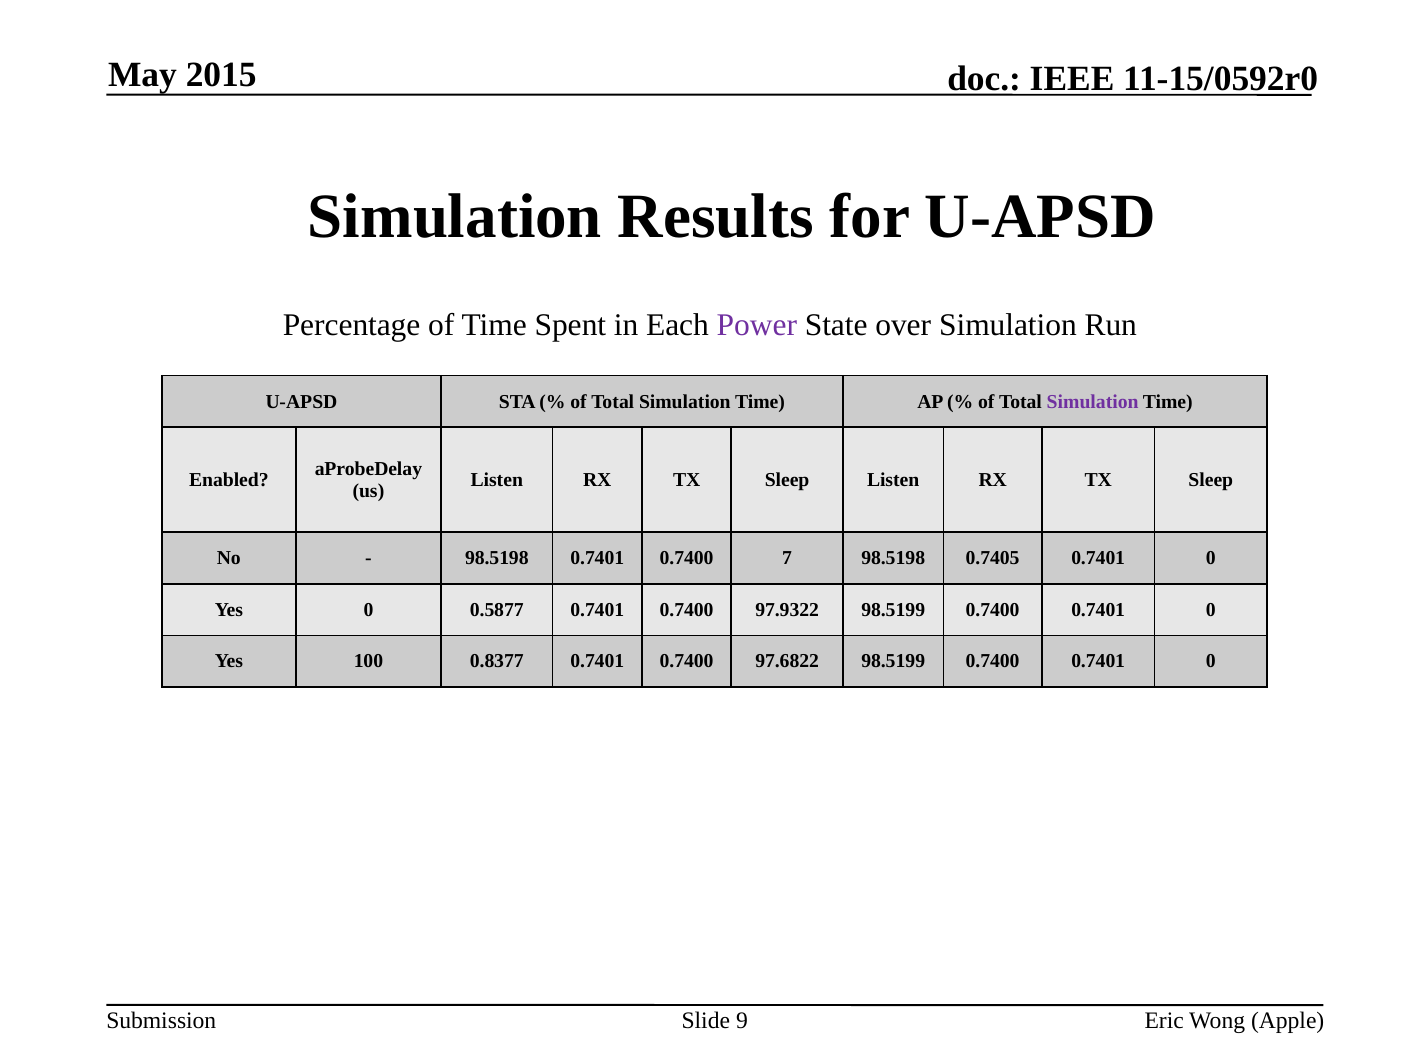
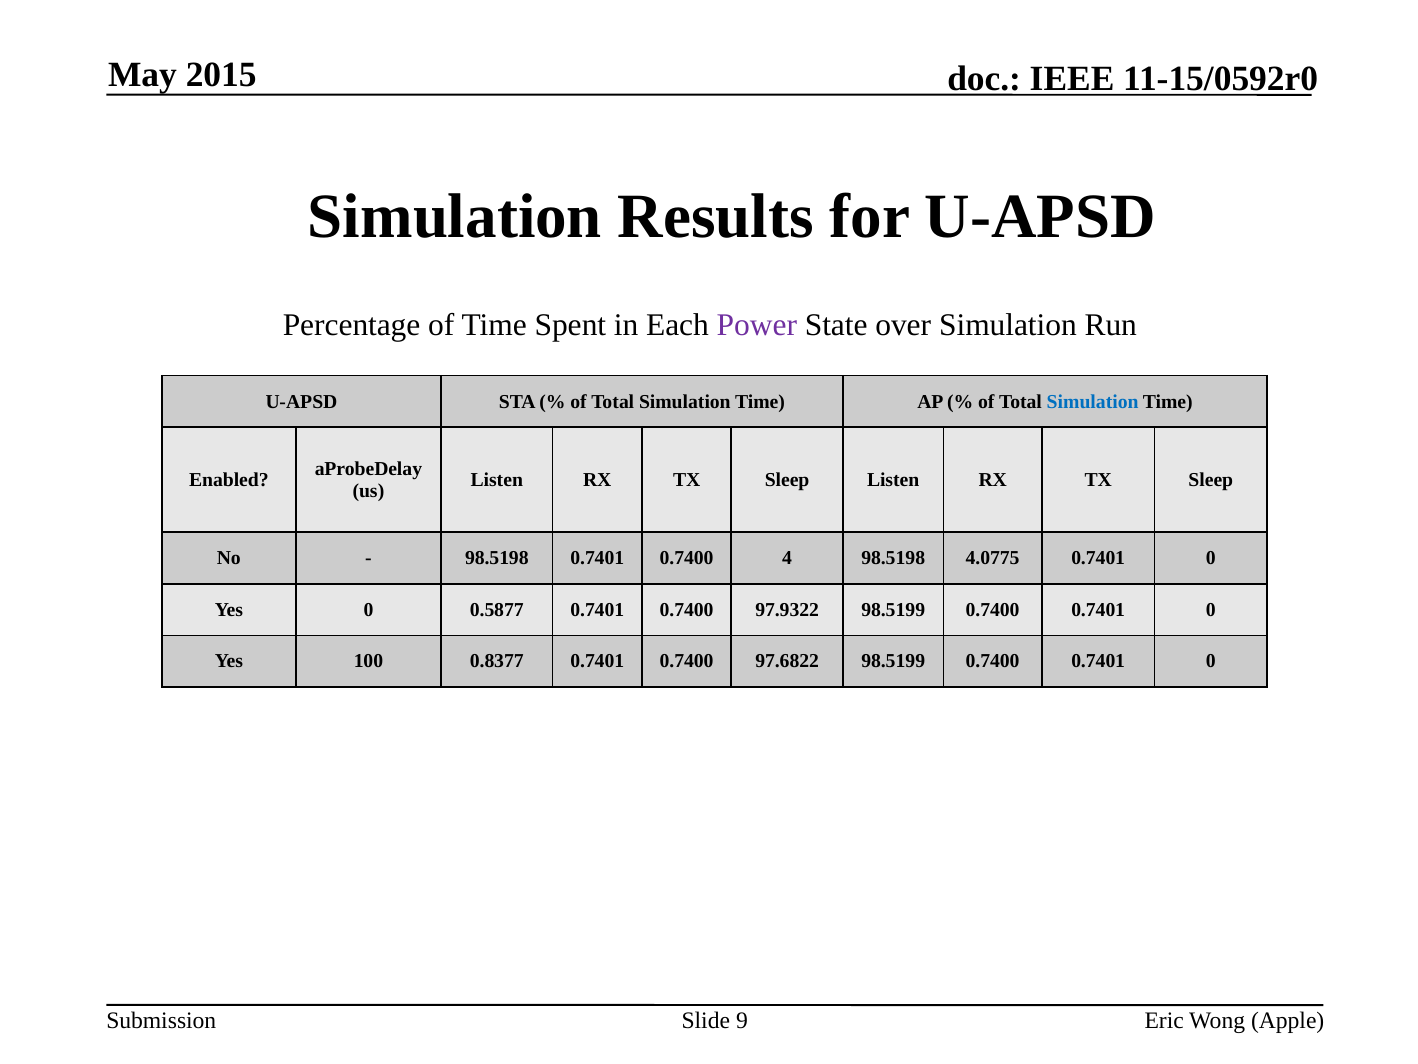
Simulation colour: purple -> blue (1093, 401)
7: 7 -> 4 (787, 558)
0.7405: 0.7405 -> 4.0775 (993, 558)
